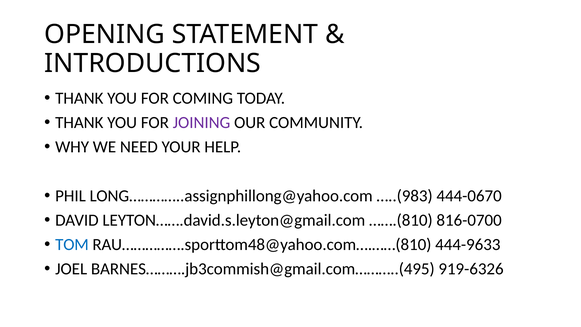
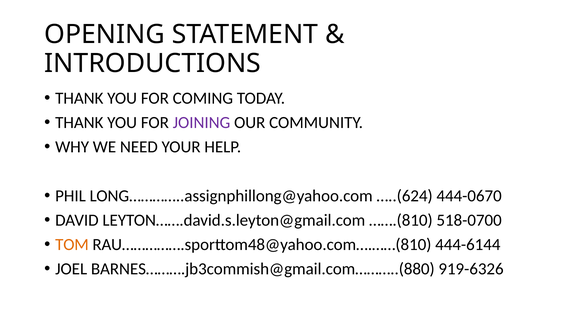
…..(983: …..(983 -> …..(624 (405, 196)
816-0700: 816-0700 -> 518-0700 (469, 220)
TOM colour: blue -> orange (72, 244)
444-9633: 444-9633 -> 444-6144 (468, 244)
BARNES……….jb3commish@gmail.com………..(495: BARNES……….jb3commish@gmail.com………..(495 -> BARNES……….jb3commish@gmail.com………..(880 (263, 269)
